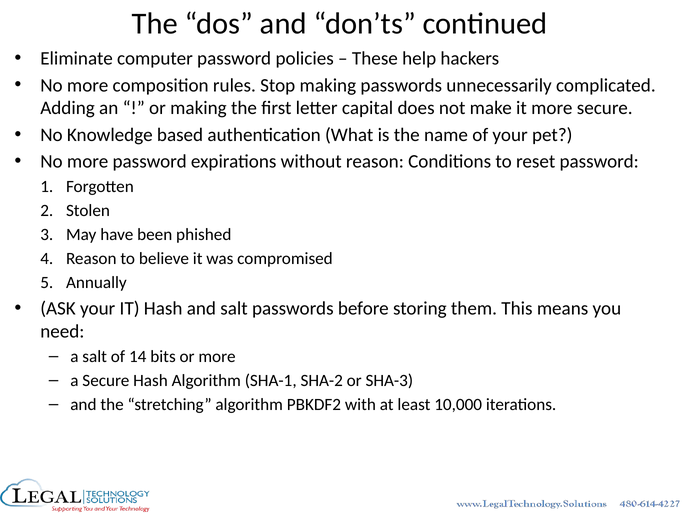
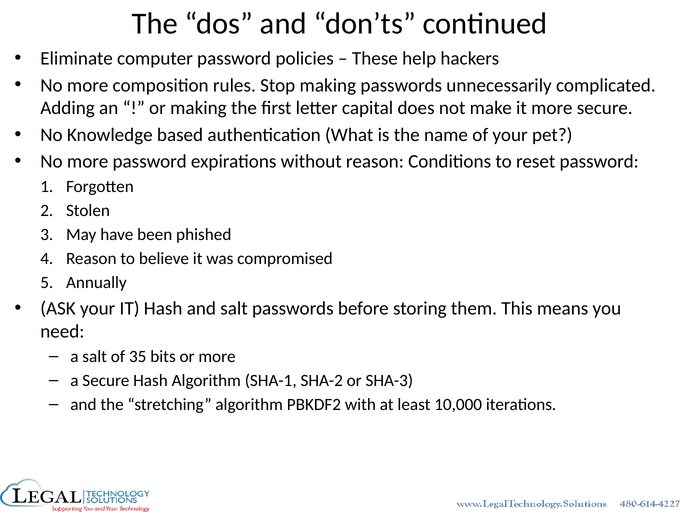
14: 14 -> 35 (138, 357)
